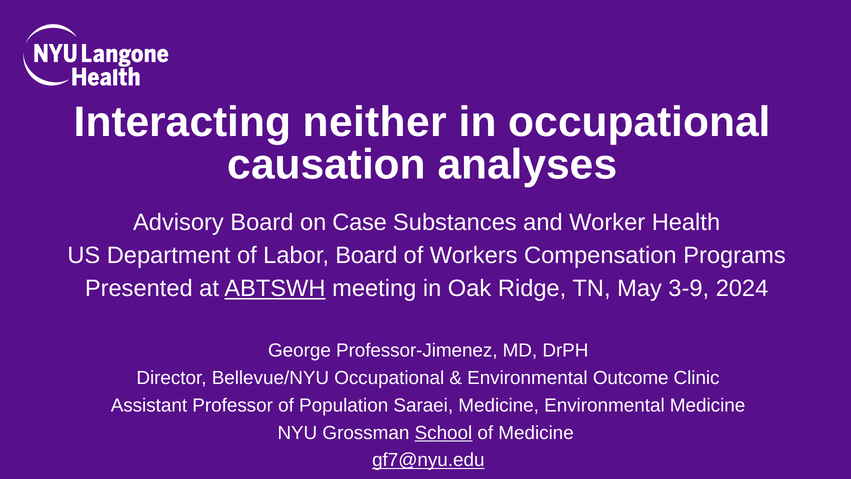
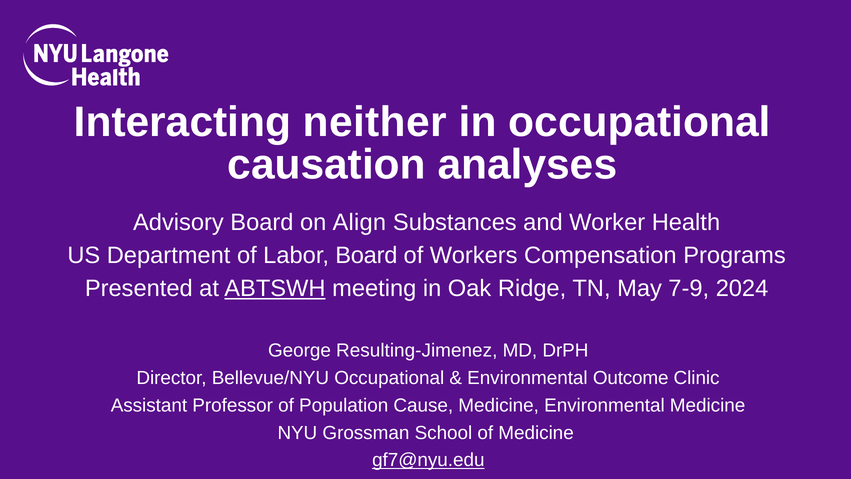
Case: Case -> Align (359, 222)
3-9: 3-9 -> 7-9 (689, 288)
Professor-Jimenez: Professor-Jimenez -> Resulting-Jimenez (417, 350)
Saraei: Saraei -> Cause (423, 405)
School underline: present -> none (443, 433)
